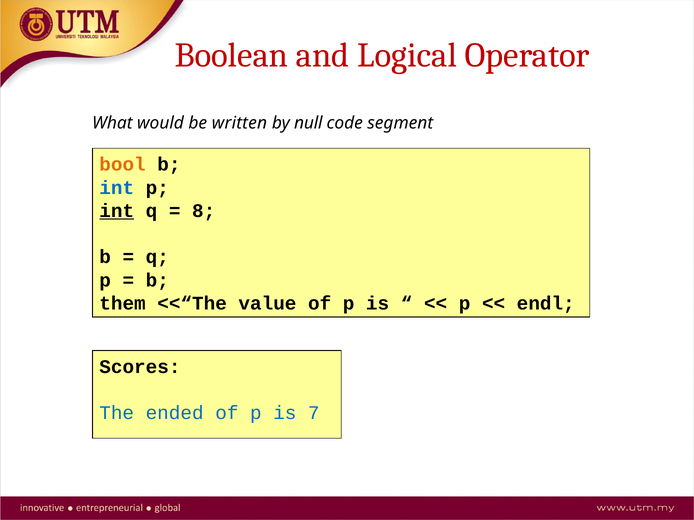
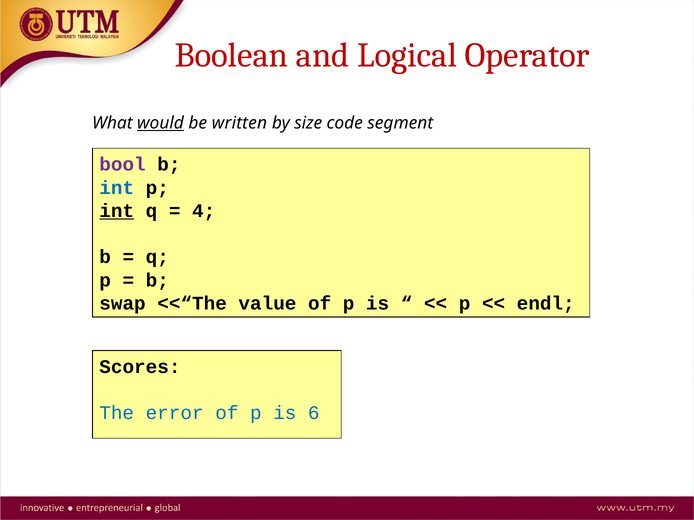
would underline: none -> present (161, 123)
null: null -> size (308, 123)
bool colour: orange -> purple (123, 165)
8: 8 -> 4 (204, 211)
them: them -> swap (123, 304)
ended: ended -> error (175, 413)
7: 7 -> 6 (314, 413)
